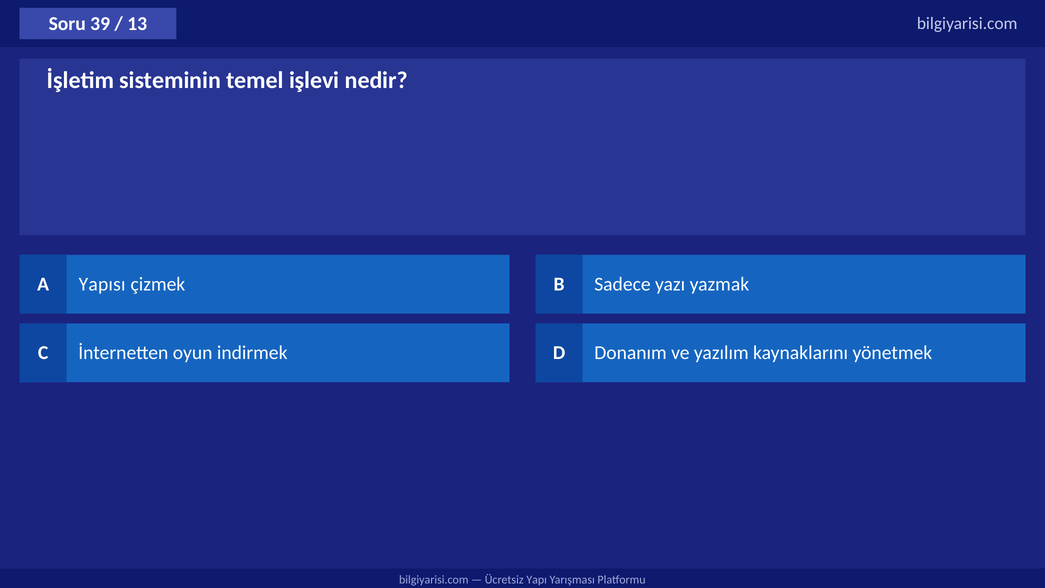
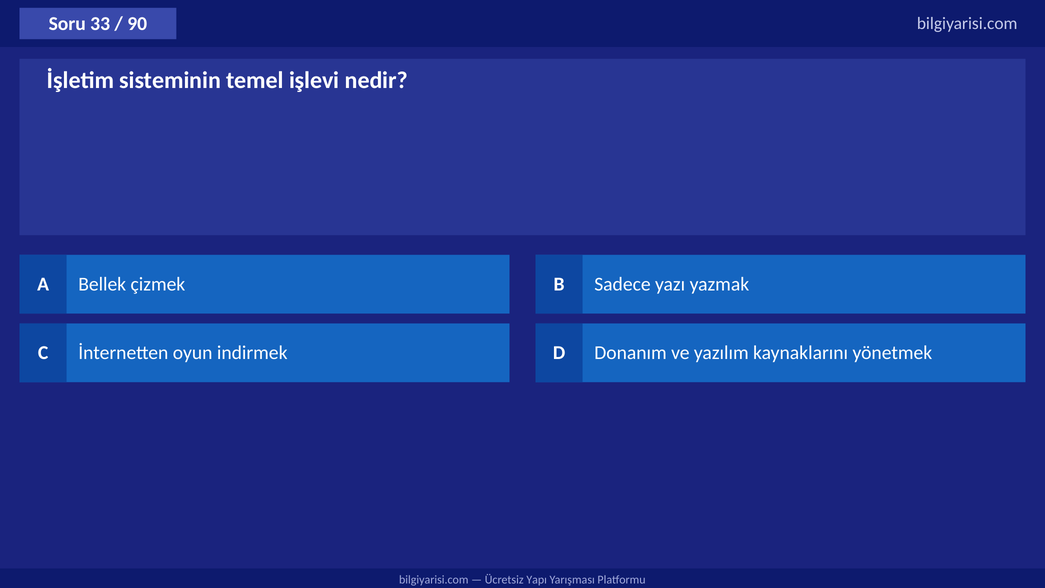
39: 39 -> 33 (100, 24)
13: 13 -> 90 (137, 24)
Yapısı: Yapısı -> Bellek (102, 284)
